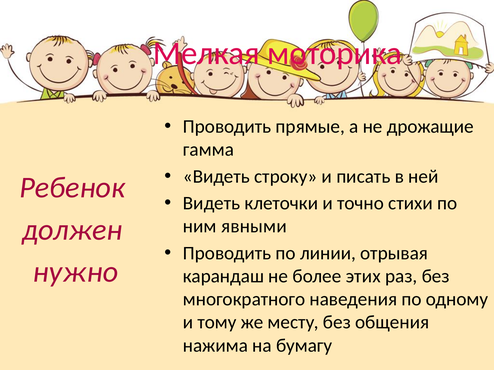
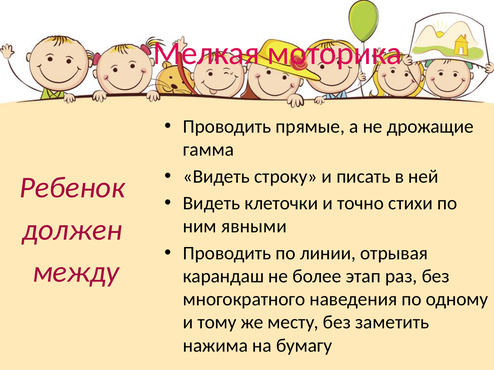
нужно: нужно -> между (76, 272)
этих: этих -> этап (363, 277)
общения: общения -> заметить (392, 323)
